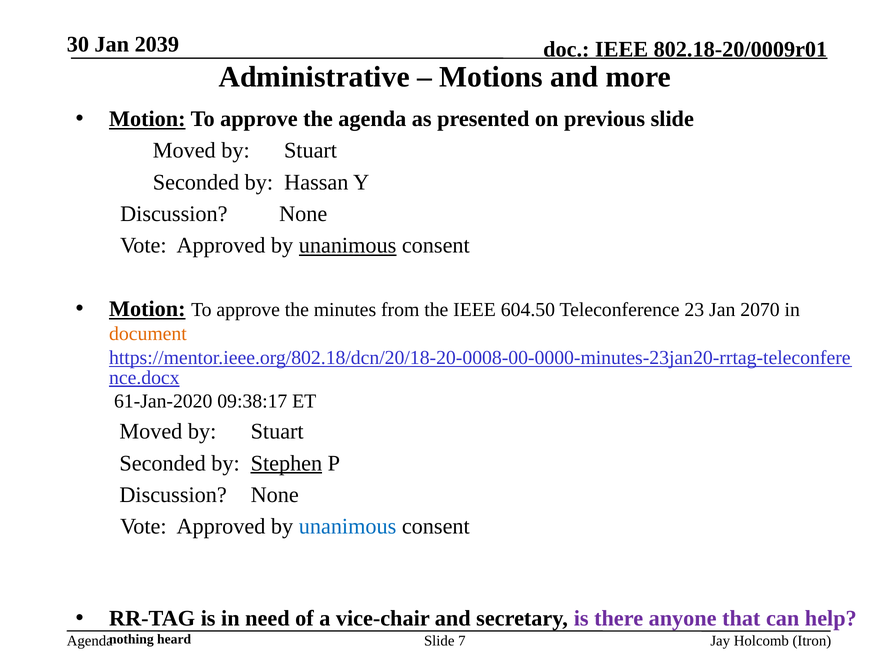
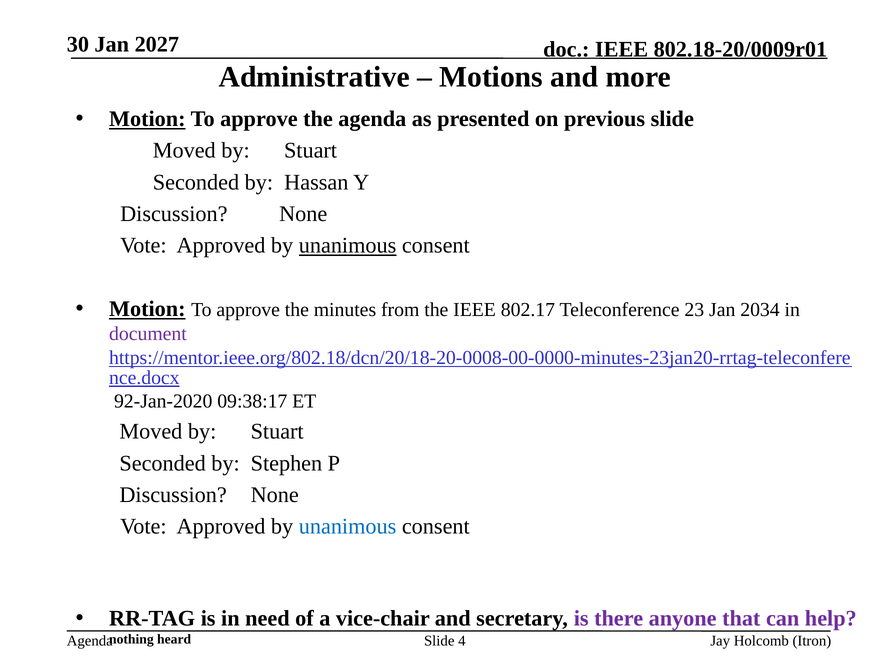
2039: 2039 -> 2027 (157, 44)
604.50: 604.50 -> 802.17 (528, 309)
2070: 2070 -> 2034 (760, 309)
document colour: orange -> purple (148, 334)
61-Jan-2020: 61-Jan-2020 -> 92-Jan-2020 (163, 401)
Stephen underline: present -> none (286, 463)
7: 7 -> 4 (462, 640)
